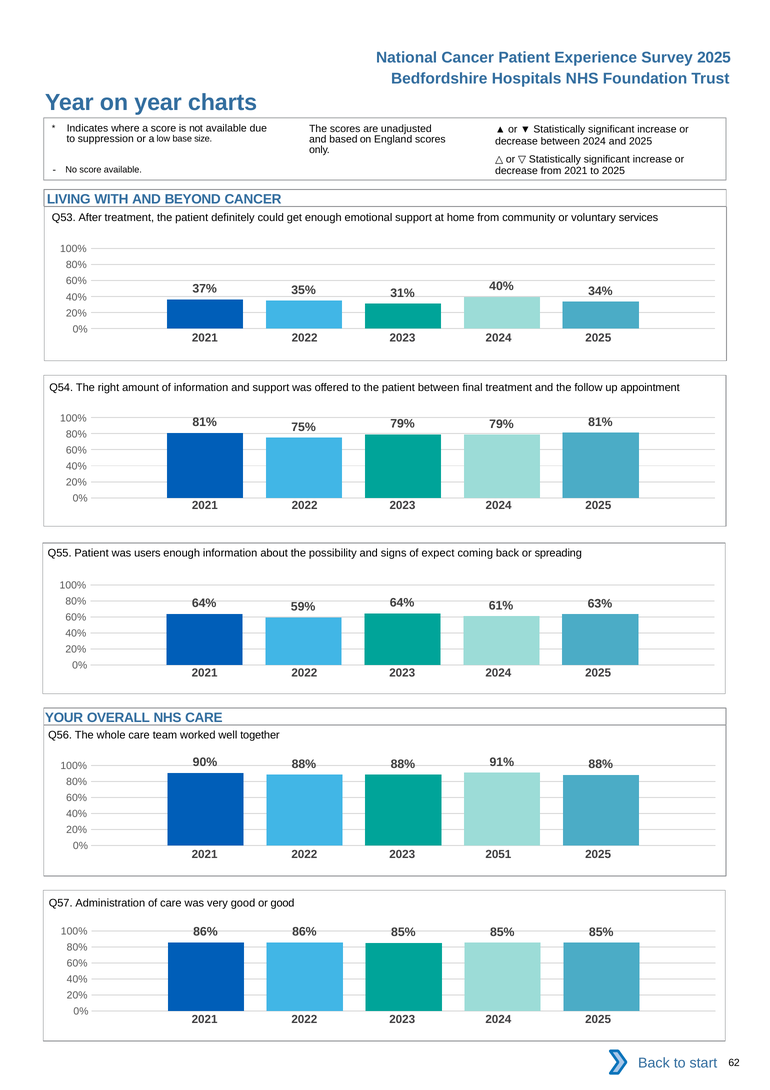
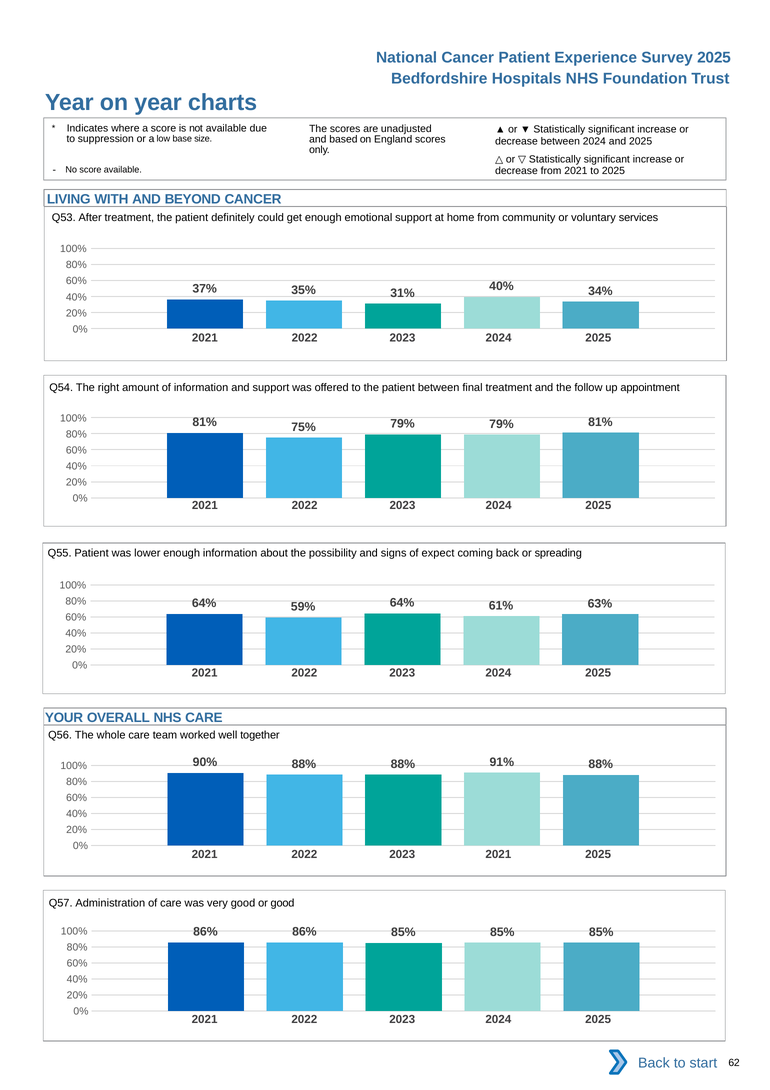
users: users -> lower (147, 553)
2023 2051: 2051 -> 2021 (498, 854)
